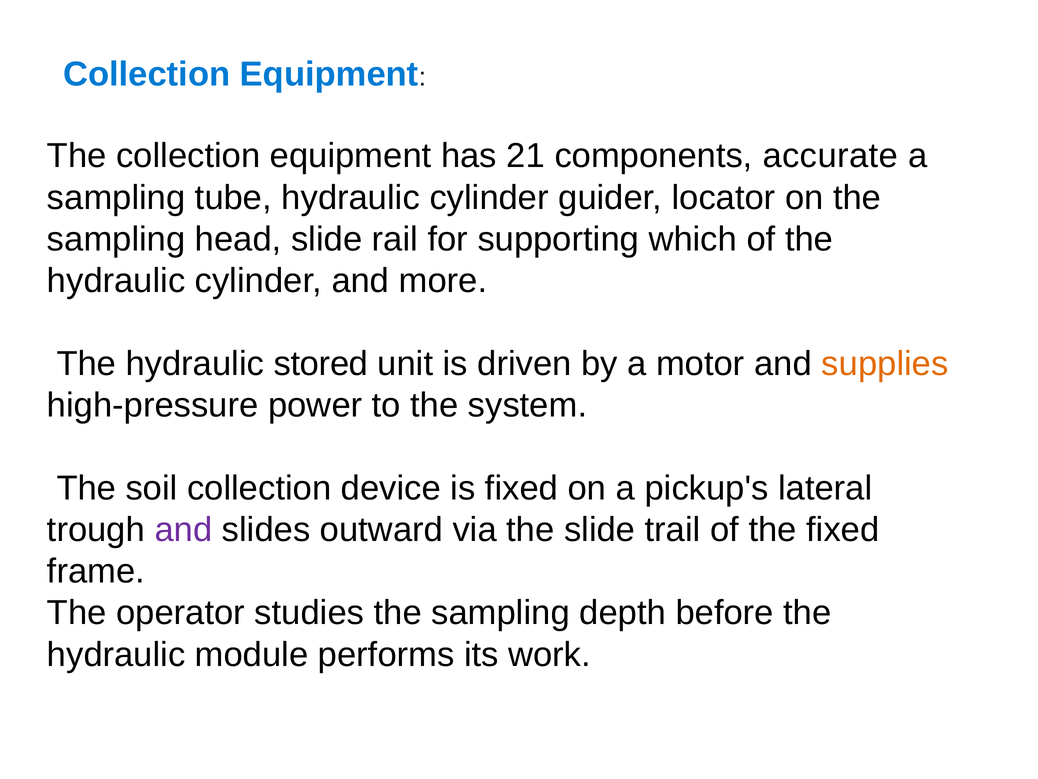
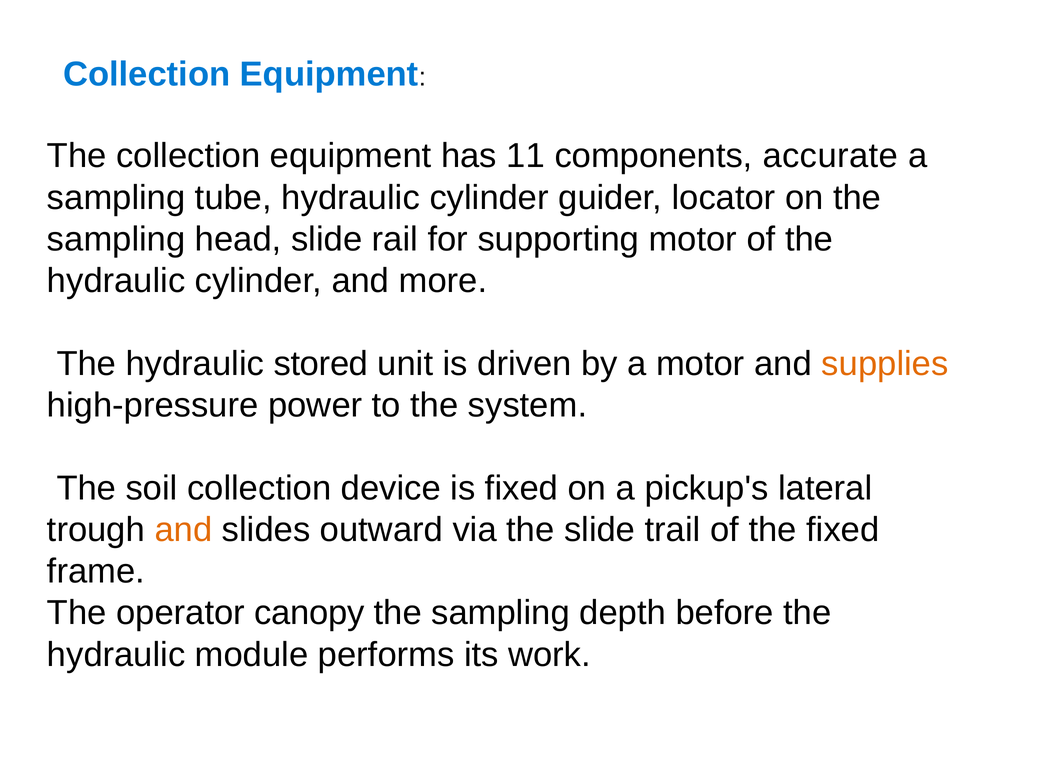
21: 21 -> 11 (526, 156)
supporting which: which -> motor (693, 239)
and colour: purple -> orange (183, 530)
studies: studies -> canopy (309, 613)
